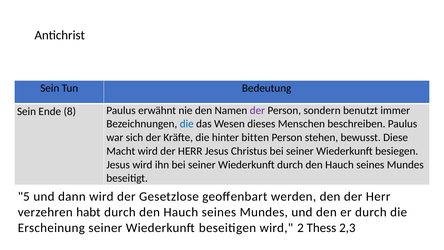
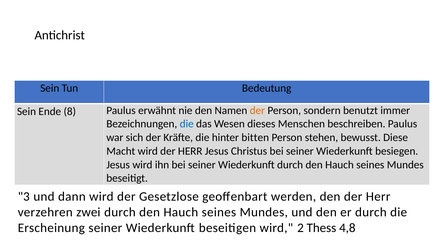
der colour: purple -> orange (257, 110)
5: 5 -> 3 (24, 196)
habt: habt -> zwei (88, 212)
2,3: 2,3 -> 4,8 (347, 228)
